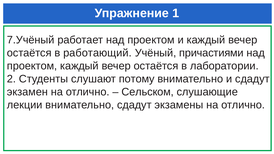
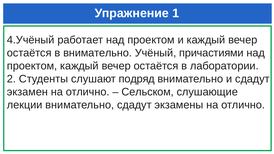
7.Учёный: 7.Учёный -> 4.Учёный (31, 40)
в работающий: работающий -> внимательно (98, 53)
потому: потому -> подряд (137, 79)
